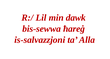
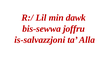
ħareġ: ħareġ -> joffru (74, 29)
